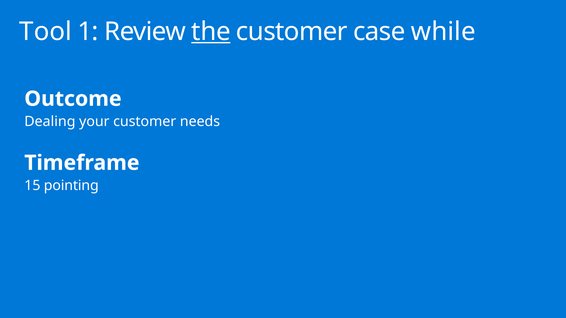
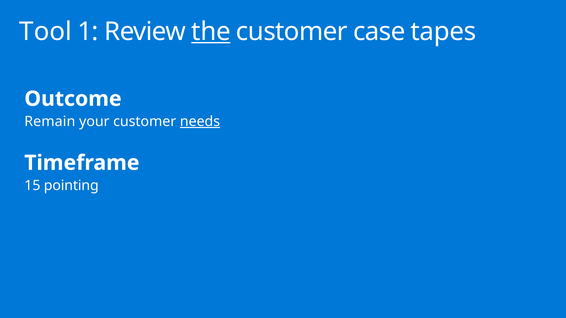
while: while -> tapes (443, 32)
Dealing: Dealing -> Remain (50, 122)
needs underline: none -> present (200, 122)
